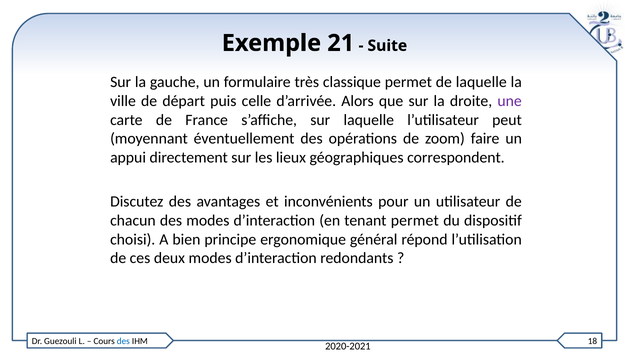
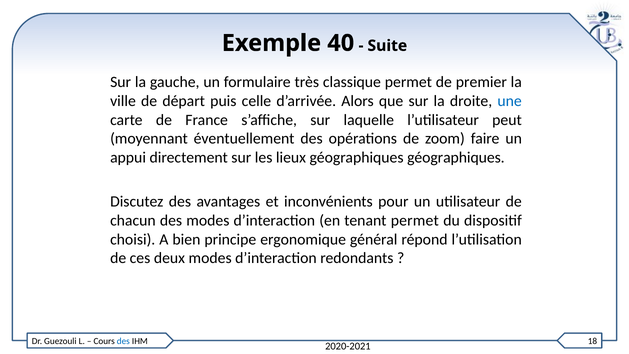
21: 21 -> 40 (341, 43)
de laquelle: laquelle -> premier (481, 82)
une colour: purple -> blue (510, 101)
géographiques correspondent: correspondent -> géographiques (456, 158)
